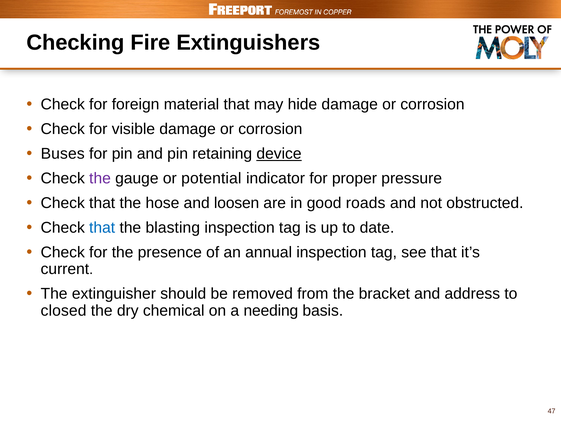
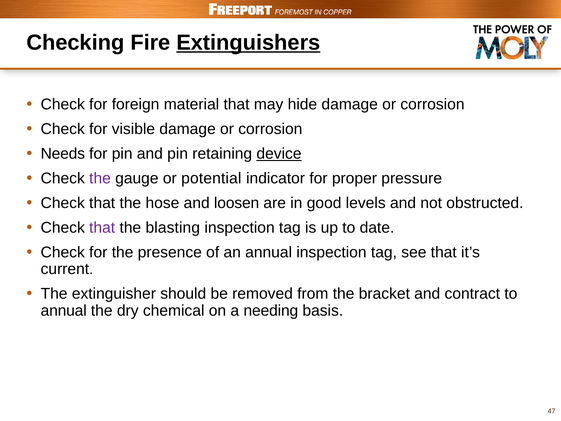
Extinguishers underline: none -> present (248, 43)
Buses: Buses -> Needs (63, 154)
roads: roads -> levels (366, 203)
that colour: blue -> purple (102, 227)
address: address -> contract (472, 294)
closed: closed -> annual (64, 310)
